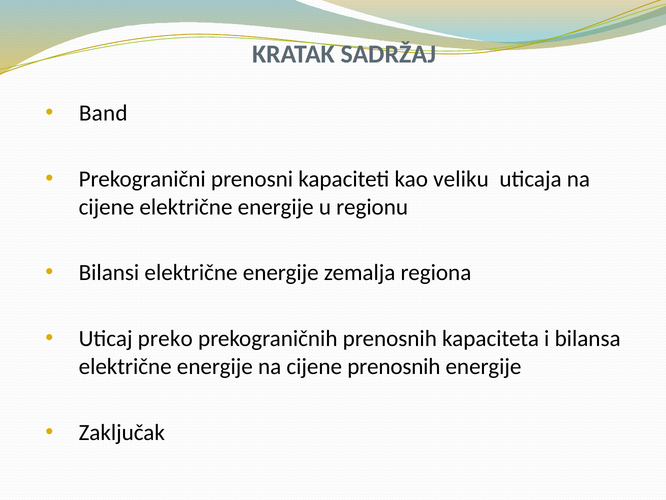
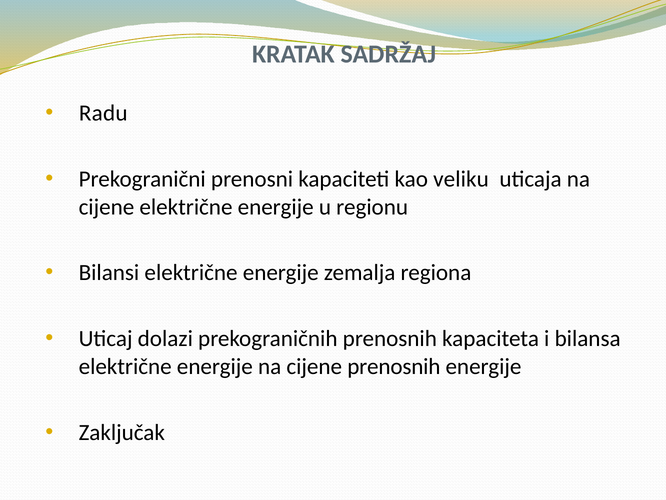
Band: Band -> Radu (103, 113)
preko: preko -> dolazi (165, 338)
